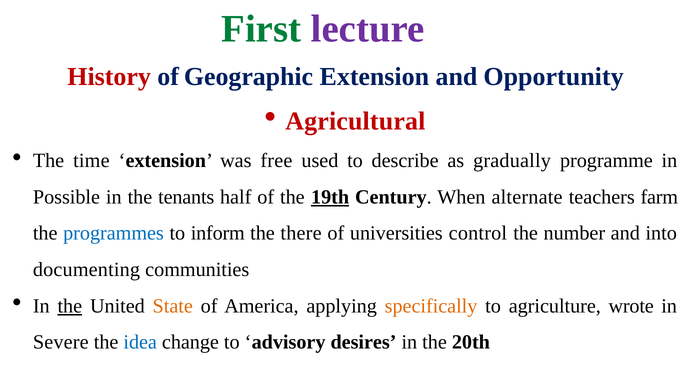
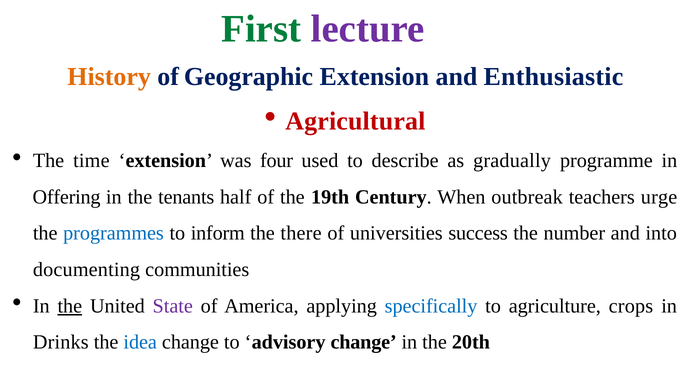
History colour: red -> orange (109, 77)
Opportunity: Opportunity -> Enthusiastic (553, 77)
free: free -> four (277, 161)
Possible: Possible -> Offering (67, 197)
19th underline: present -> none (330, 197)
alternate: alternate -> outbreak (527, 197)
farm: farm -> urge (659, 197)
control: control -> success (478, 233)
State colour: orange -> purple (173, 306)
specifically colour: orange -> blue (431, 306)
wrote: wrote -> crops (631, 306)
Severe: Severe -> Drinks (61, 343)
advisory desires: desires -> change (364, 343)
